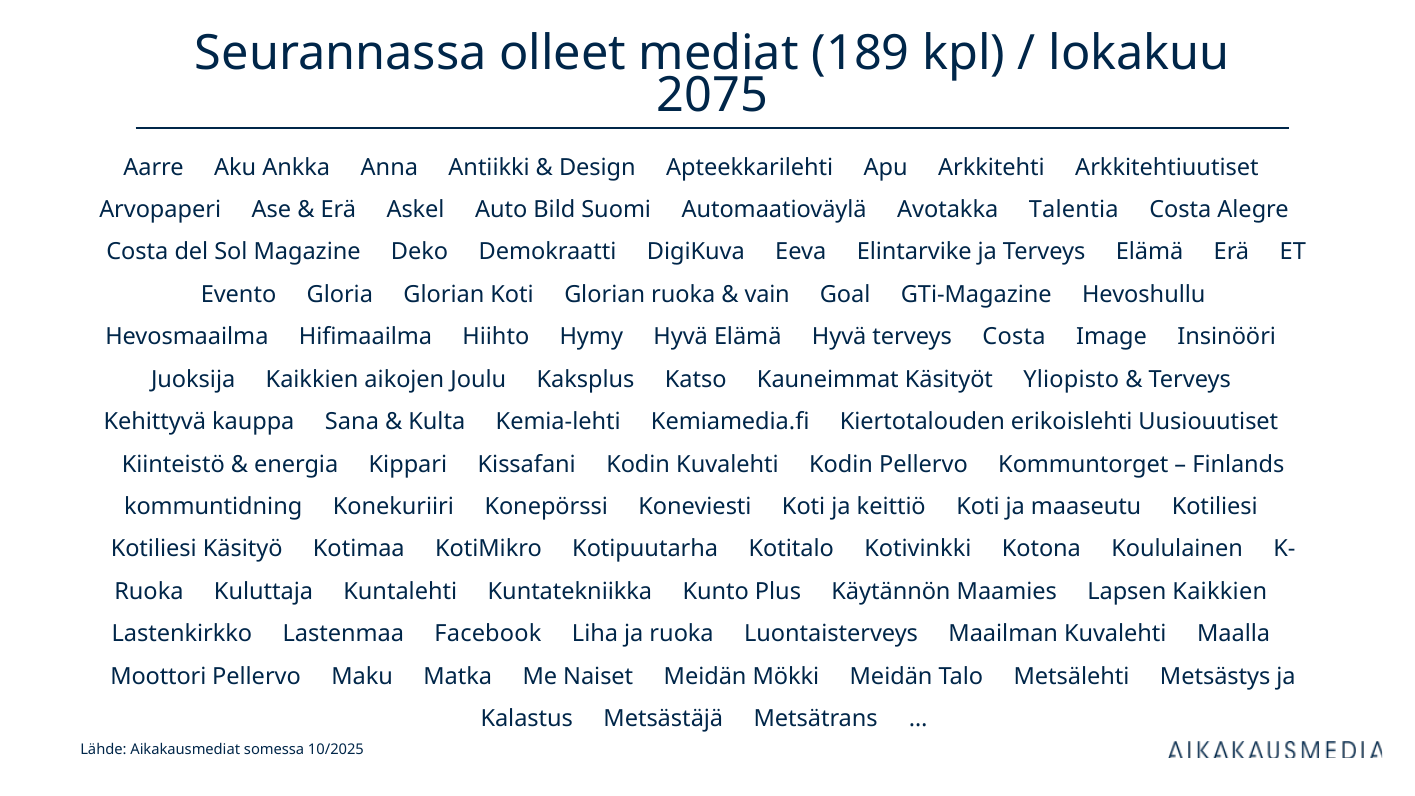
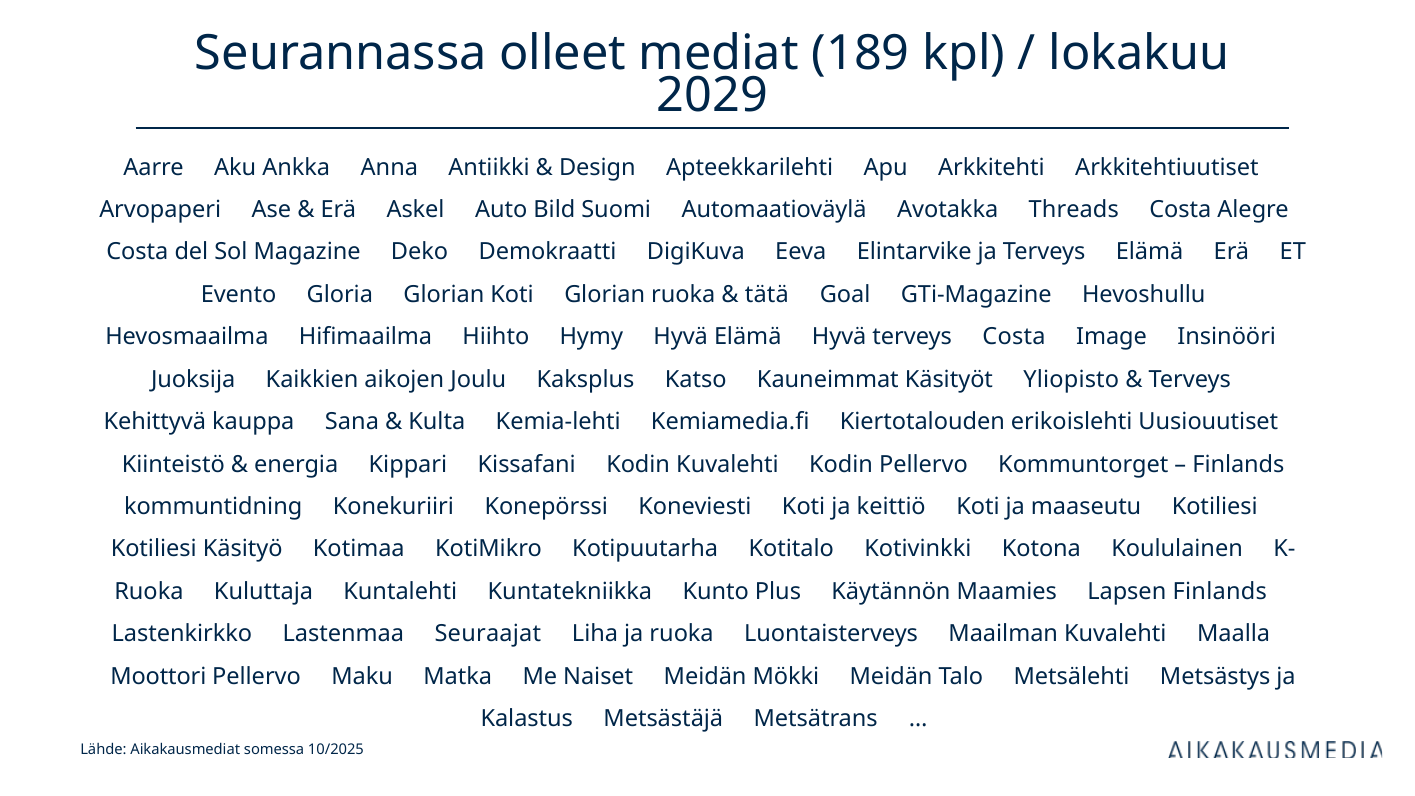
2075: 2075 -> 2029 (712, 96)
Talentia: Talentia -> Threads (1074, 210)
vain: vain -> tätä (767, 295)
Lapsen Kaikkien: Kaikkien -> Finlands (1220, 591)
Facebook: Facebook -> Seuraajat (488, 634)
